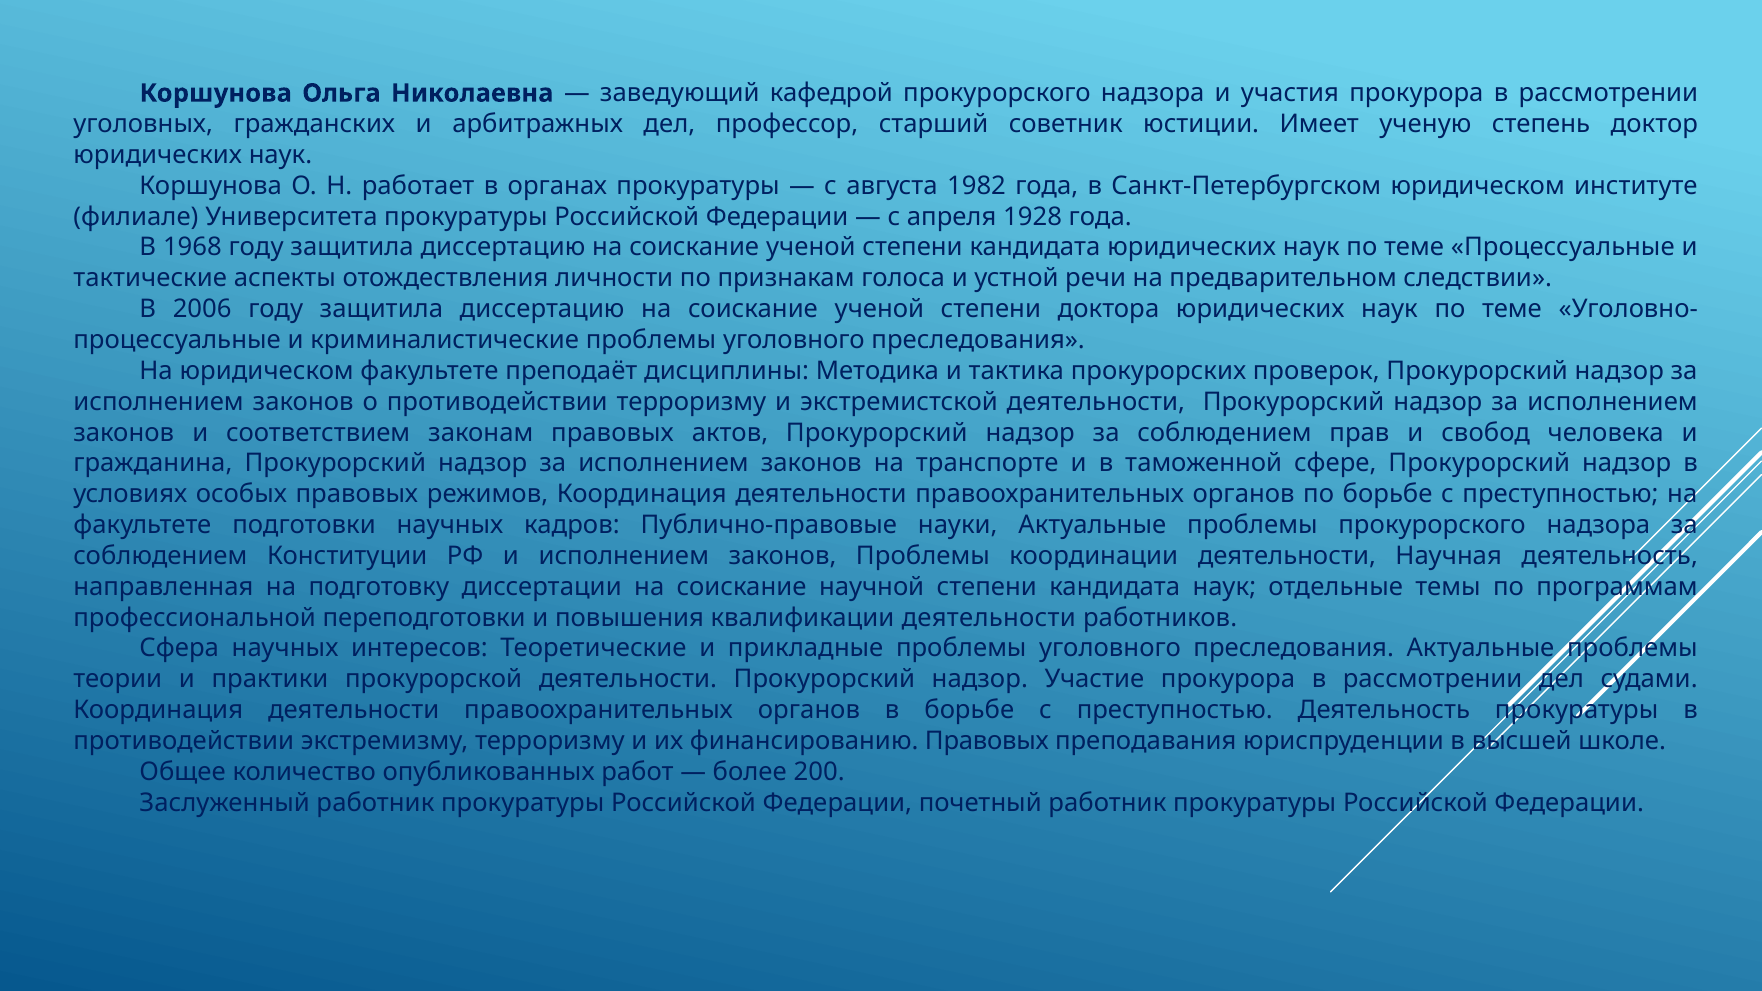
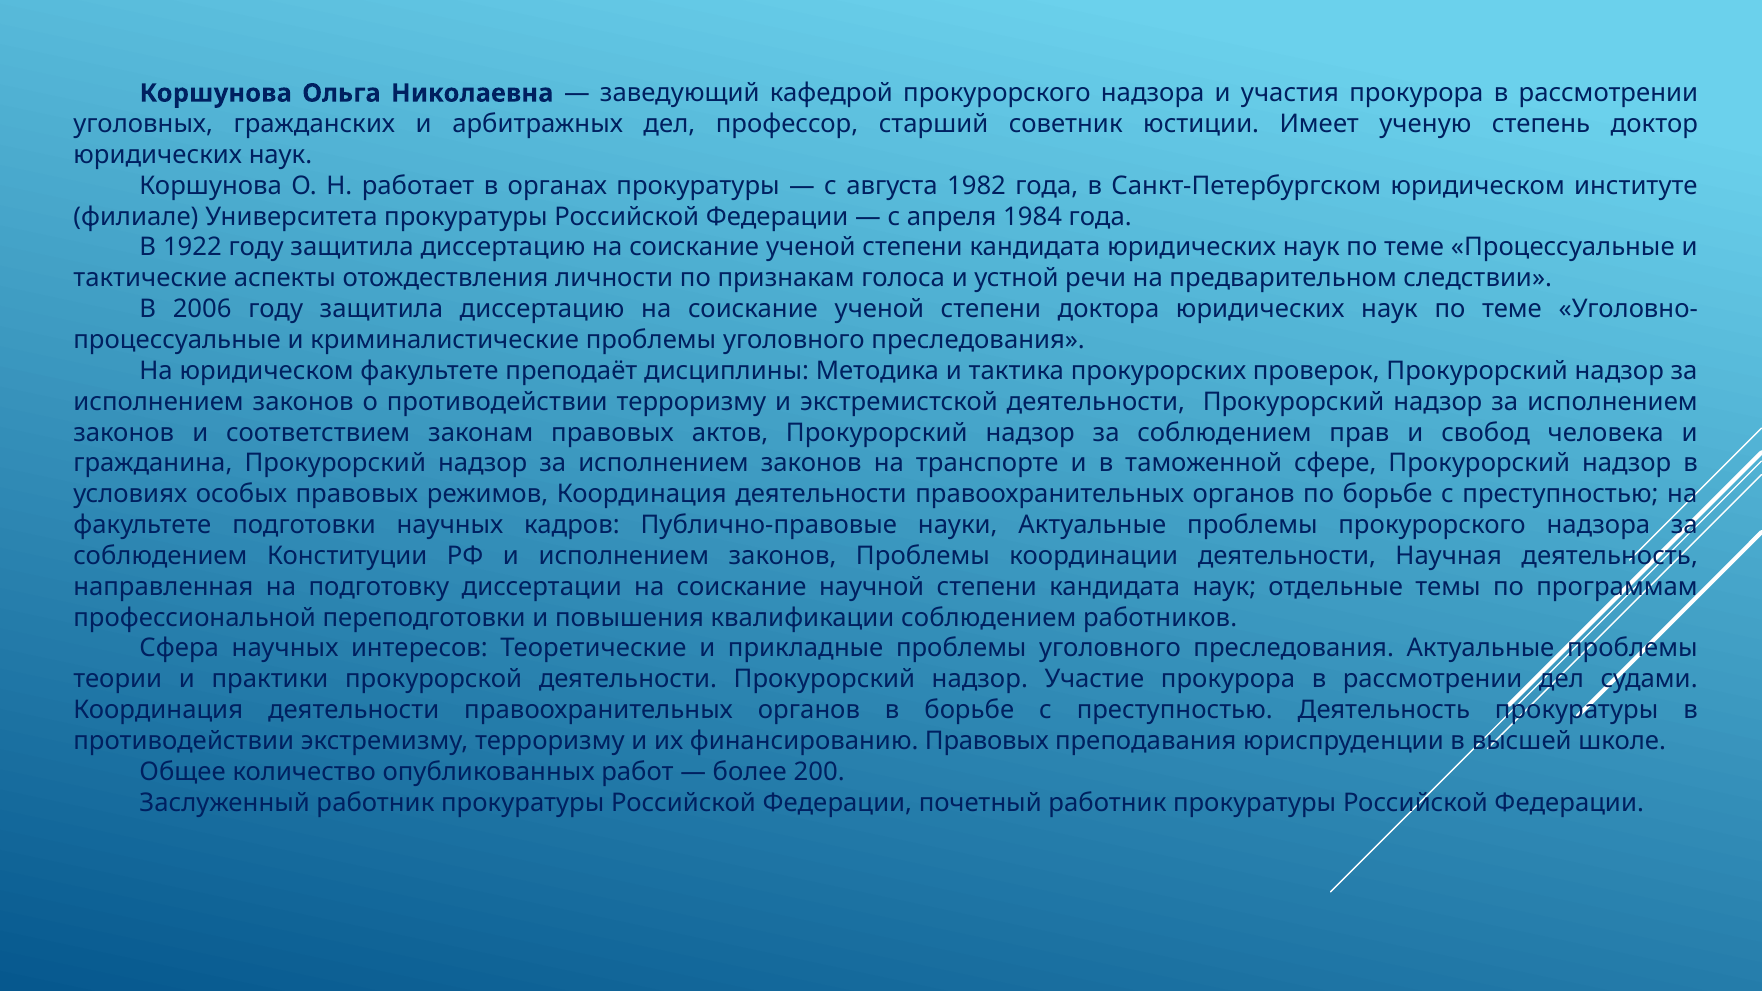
1928: 1928 -> 1984 (1033, 217)
1968: 1968 -> 1922 (192, 247)
квалификации деятельности: деятельности -> соблюдением (989, 618)
